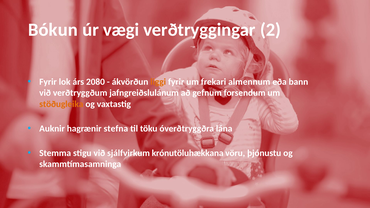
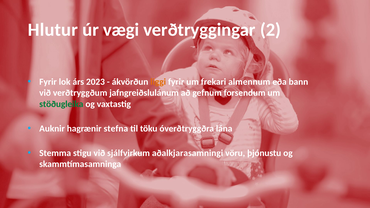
Bókun: Bókun -> Hlutur (53, 30)
2080: 2080 -> 2023 (95, 82)
stöðugleika colour: orange -> green (61, 104)
krónutöluhækkana: krónutöluhækkana -> aðalkjarasamningi (188, 153)
